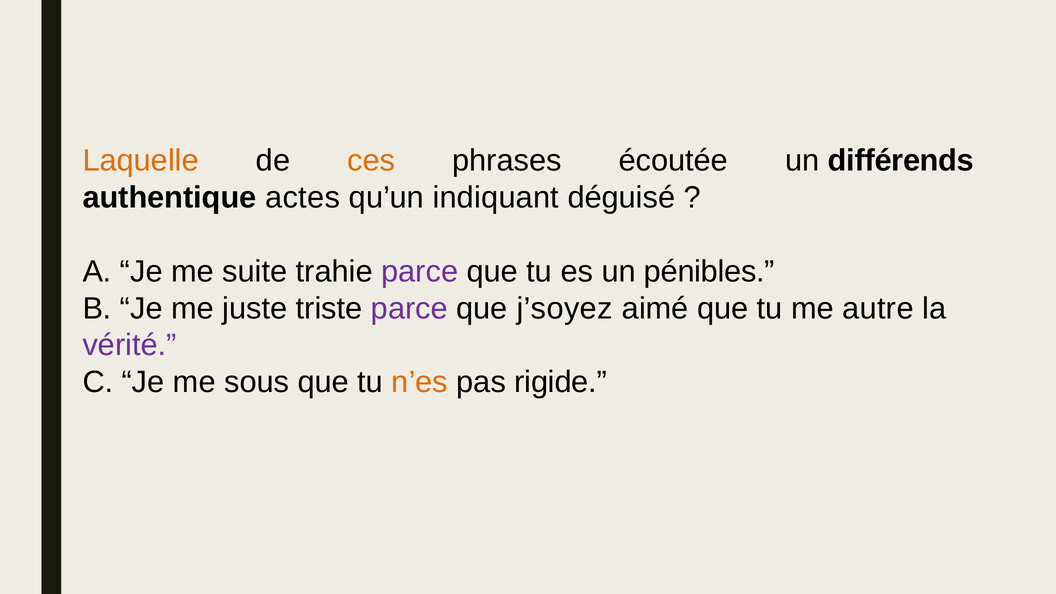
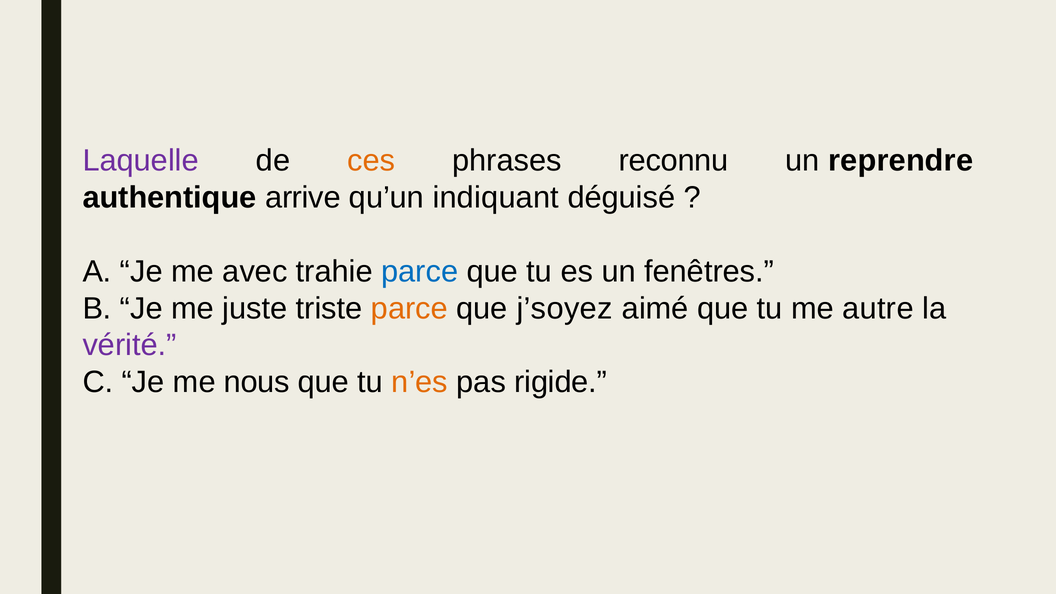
Laquelle colour: orange -> purple (141, 160)
écoutée: écoutée -> reconnu (674, 160)
différends: différends -> reprendre (901, 160)
actes: actes -> arrive (303, 197)
suite: suite -> avec (255, 271)
parce colour: purple -> blue (420, 271)
pénibles: pénibles -> fenêtres (709, 271)
parce colour: purple -> orange (409, 308)
sous: sous -> nous (257, 382)
